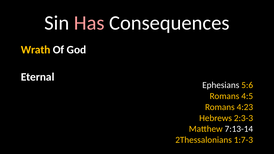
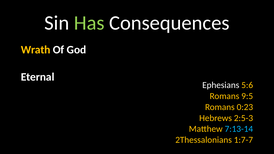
Has colour: pink -> light green (89, 23)
4:5: 4:5 -> 9:5 (247, 96)
4:23: 4:23 -> 0:23 (245, 107)
2:3-3: 2:3-3 -> 2:5-3 (243, 118)
7:13-14 colour: white -> light blue (239, 129)
1:7-3: 1:7-3 -> 1:7-7 (243, 140)
